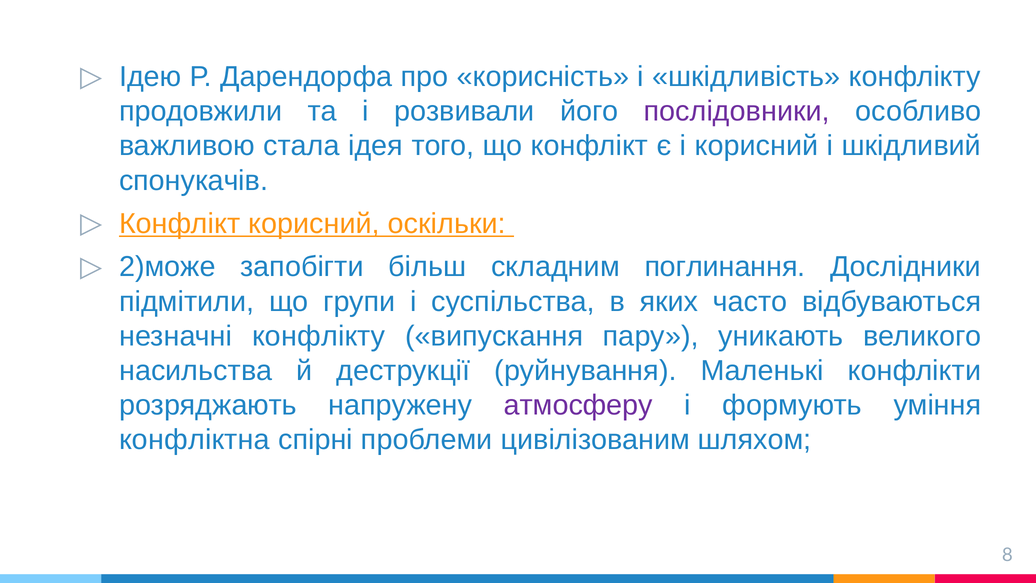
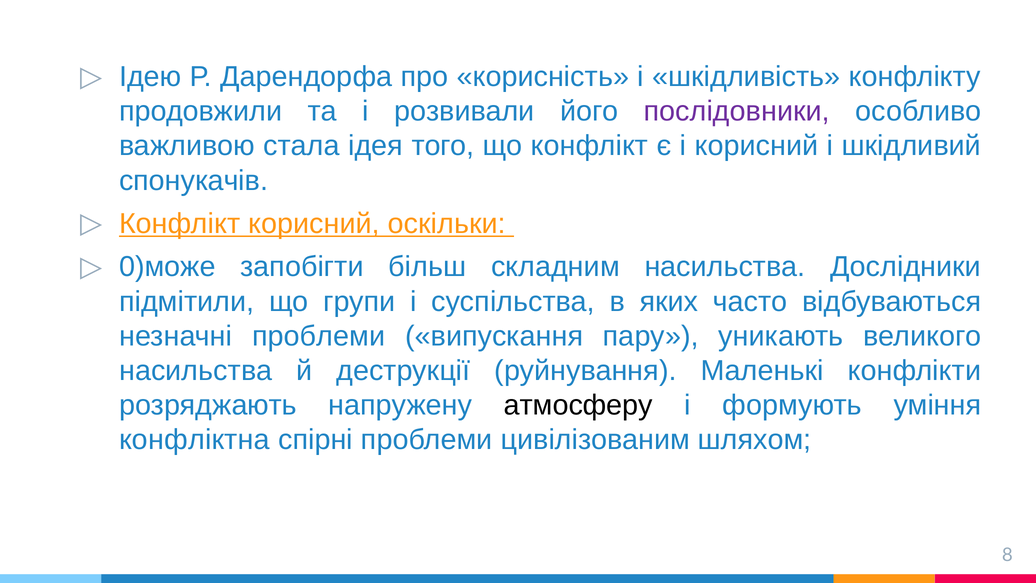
2)може: 2)може -> 0)може (167, 267)
складним поглинання: поглинання -> насильства (725, 267)
незначні конфлікту: конфлікту -> проблеми (319, 336)
атмосферу colour: purple -> black (578, 405)
